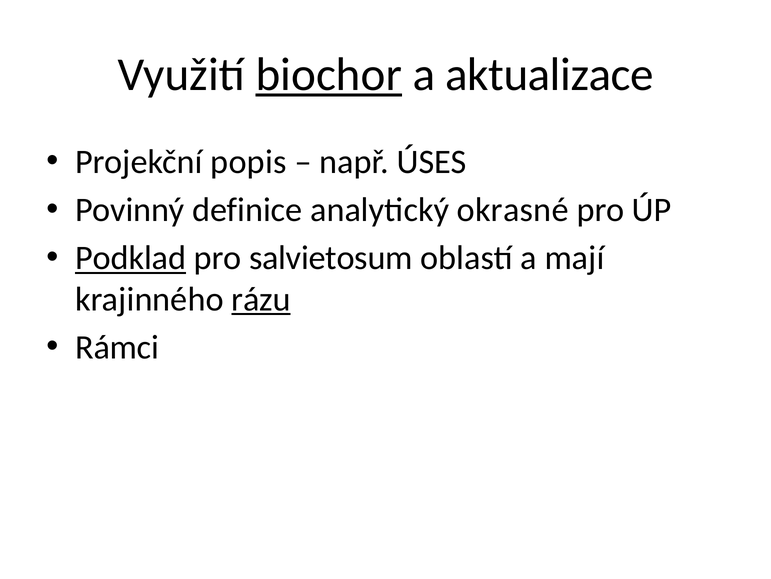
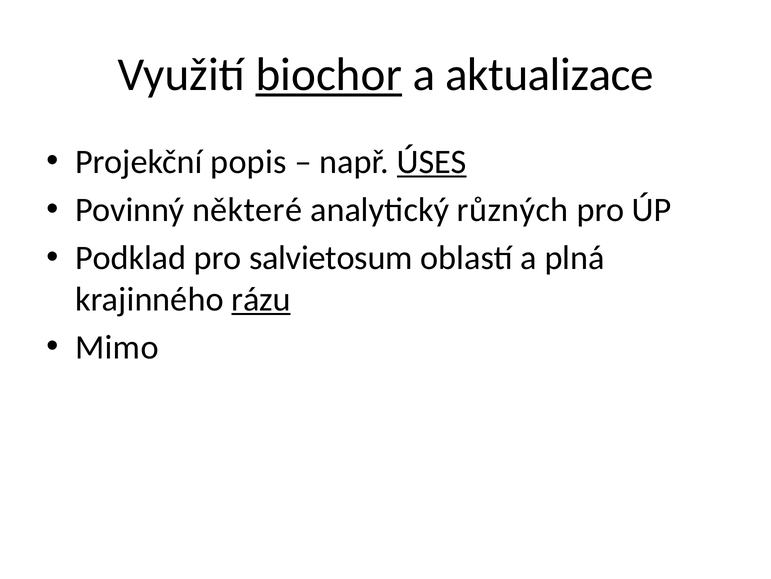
ÚSES underline: none -> present (432, 162)
definice: definice -> některé (247, 210)
okrasné: okrasné -> různých (513, 210)
Podklad underline: present -> none (131, 258)
mají: mají -> plná (575, 258)
Rámci: Rámci -> Mimo (117, 347)
